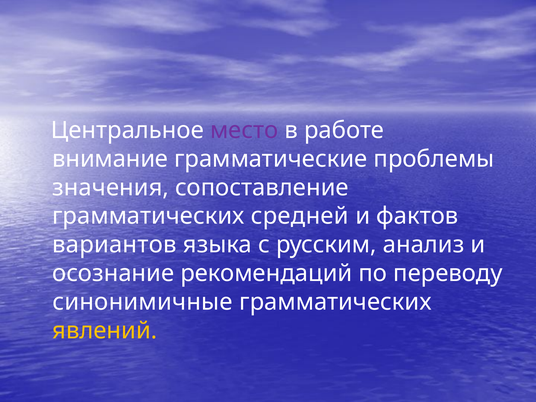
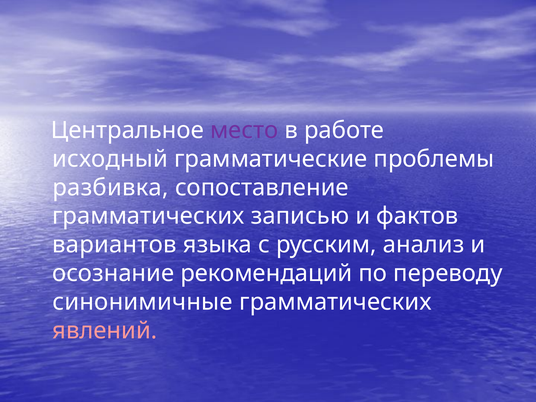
внимание: внимание -> исходный (110, 159)
значения: значения -> разбивка (110, 188)
средней: средней -> записью (300, 216)
явлений colour: yellow -> pink (105, 330)
